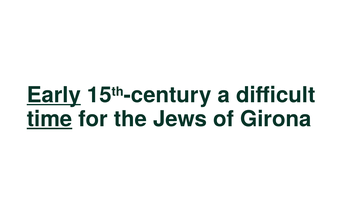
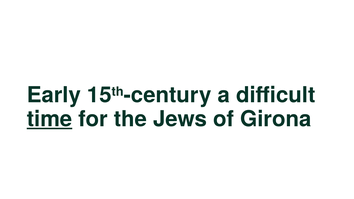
Early underline: present -> none (54, 95)
